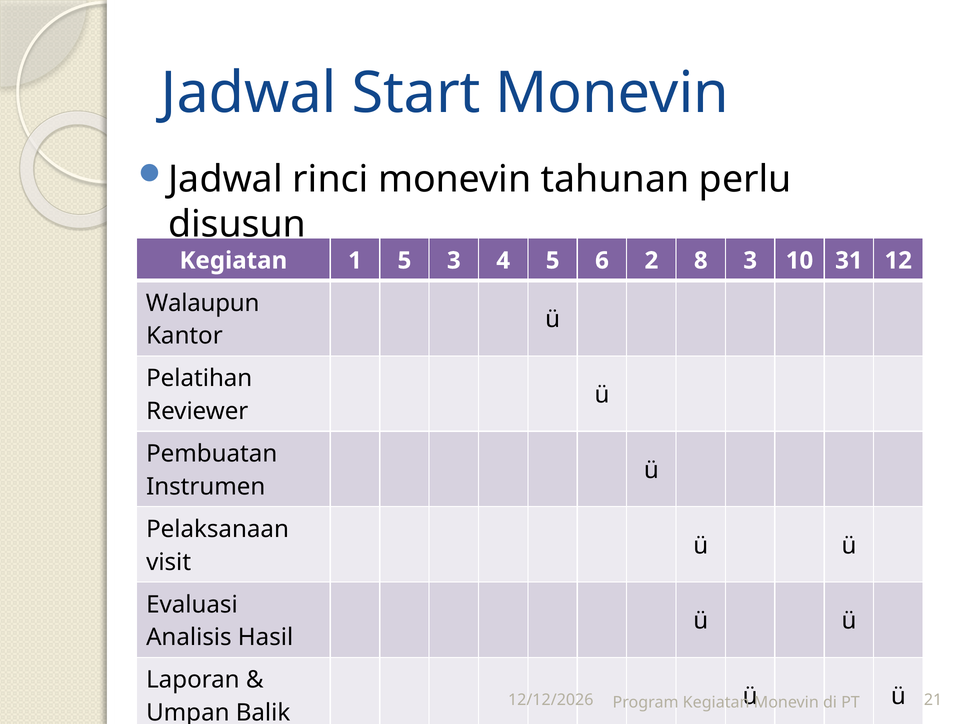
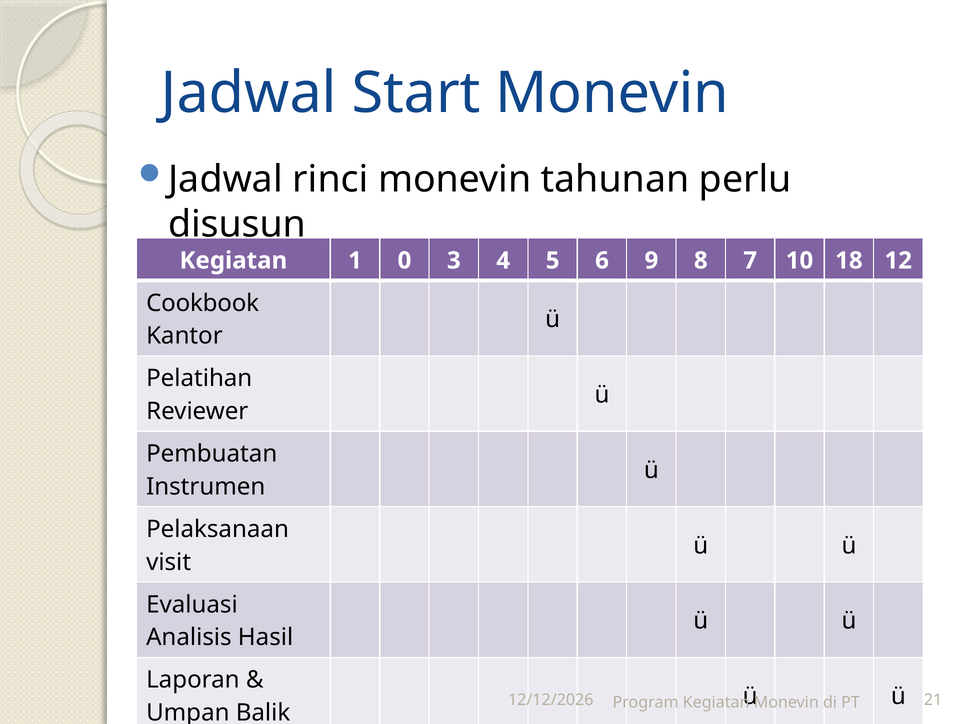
1 5: 5 -> 0 (404, 260)
2: 2 -> 9 (651, 260)
8 3: 3 -> 7 (750, 260)
31: 31 -> 18 (849, 260)
Walaupun: Walaupun -> Cookbook (203, 303)
